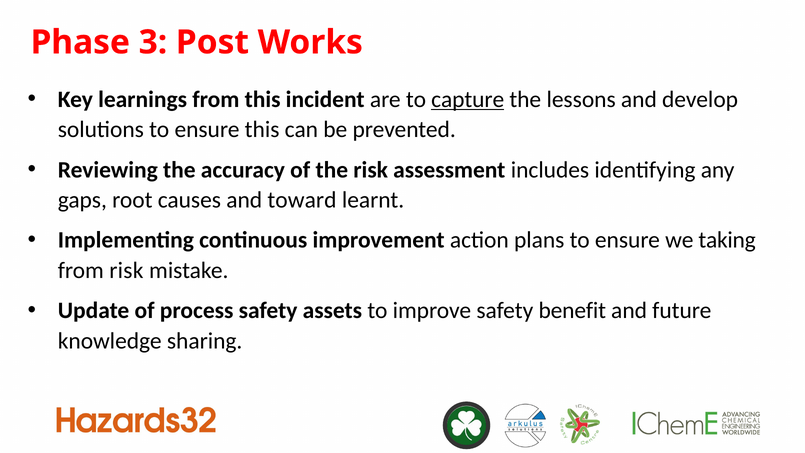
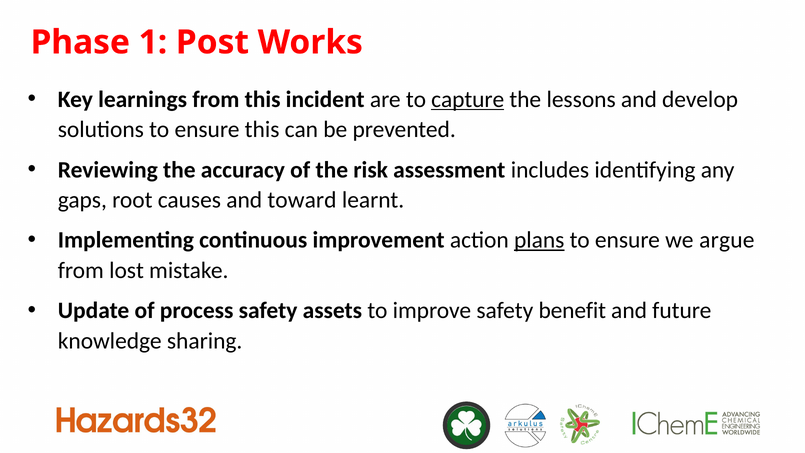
3: 3 -> 1 (153, 42)
plans underline: none -> present (539, 240)
taking: taking -> argue (727, 240)
from risk: risk -> lost (127, 270)
